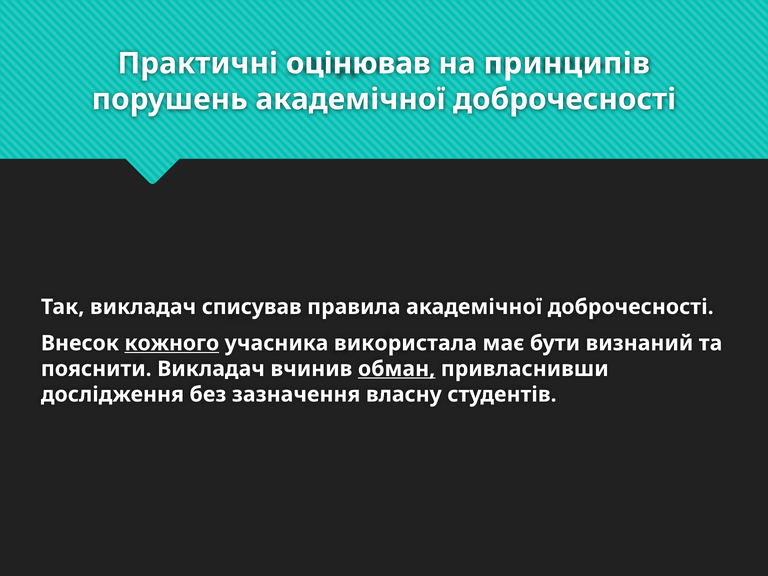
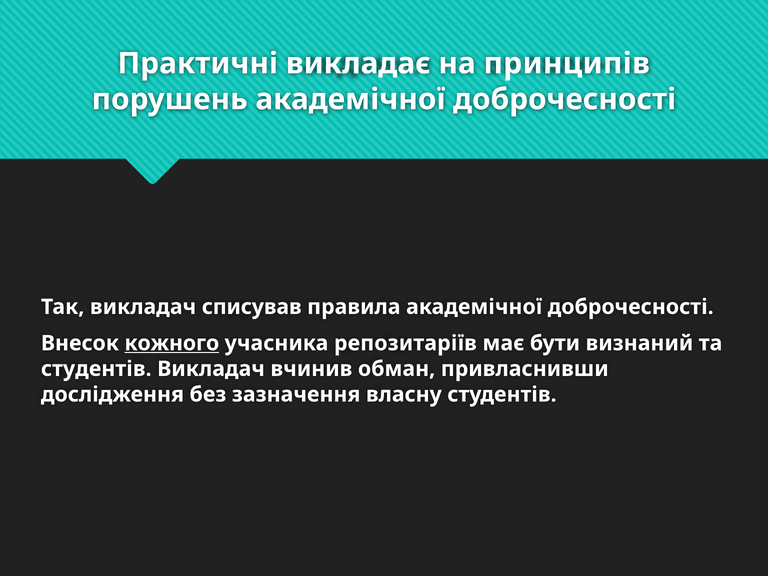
оцінював: оцінював -> викладає (358, 63)
використала: використала -> репозитаріїв (405, 343)
пояснити: пояснити -> студентів (96, 369)
обман underline: present -> none (397, 369)
